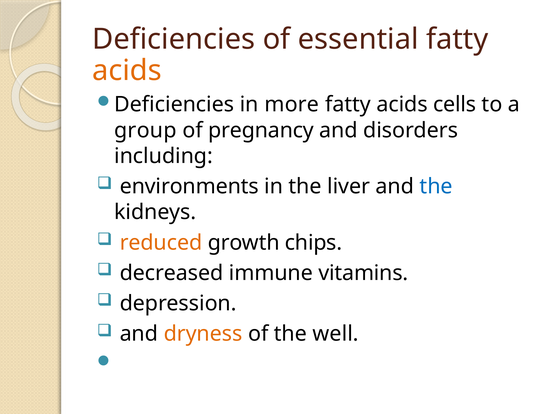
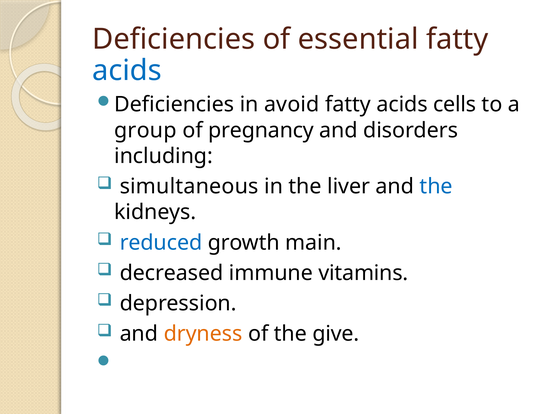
acids colour: orange -> blue (127, 71)
more: more -> avoid (292, 105)
environments: environments -> simultaneous (189, 186)
reduced colour: orange -> blue (161, 243)
chips: chips -> main (313, 243)
well: well -> give (336, 334)
